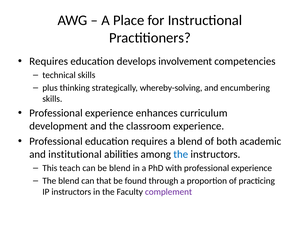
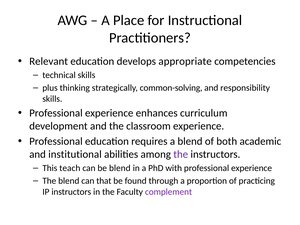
Requires: Requires -> Relevant (49, 61)
involvement: involvement -> appropriate (185, 61)
whereby-solving: whereby-solving -> common-solving (171, 88)
encumbering: encumbering -> responsibility (245, 88)
the colour: blue -> purple (181, 154)
